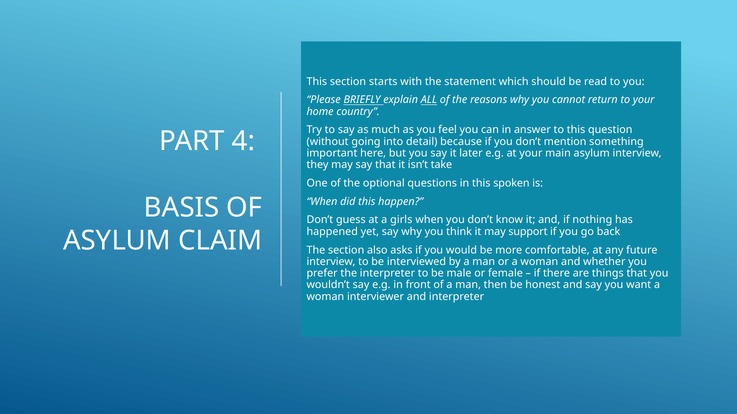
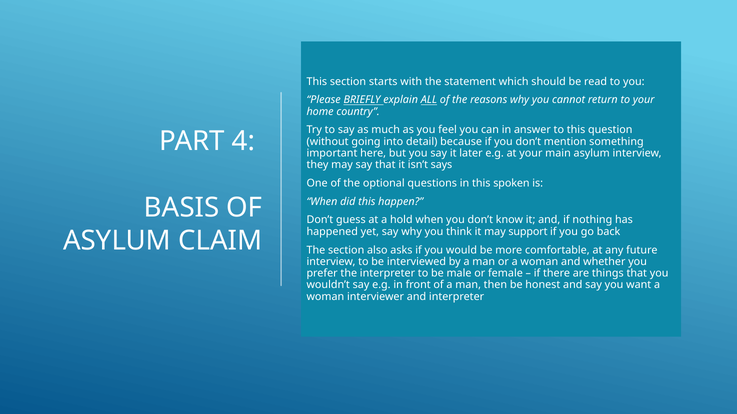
take: take -> says (441, 165)
girls: girls -> hold (401, 220)
